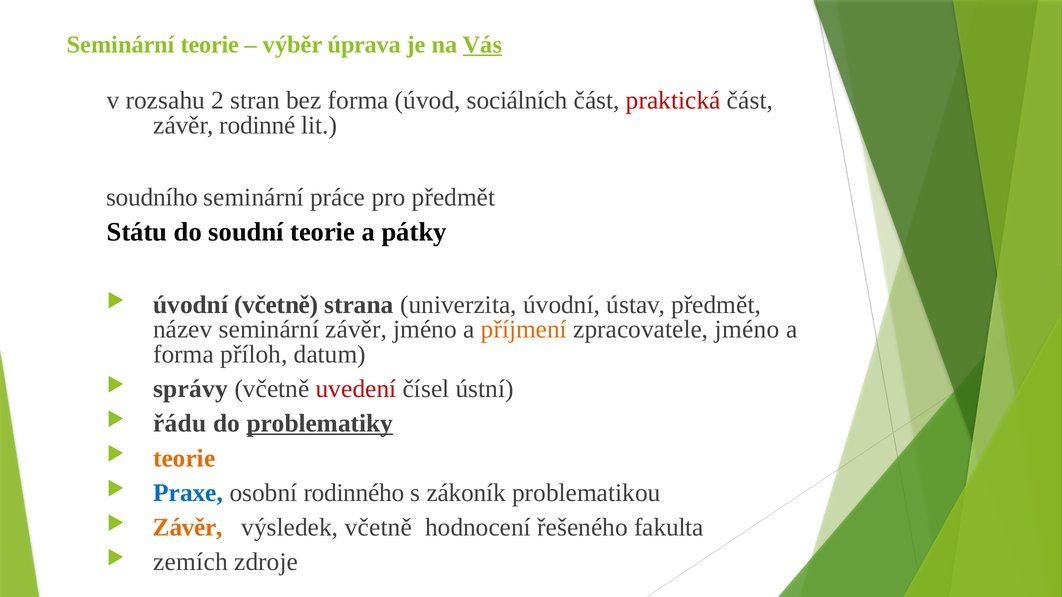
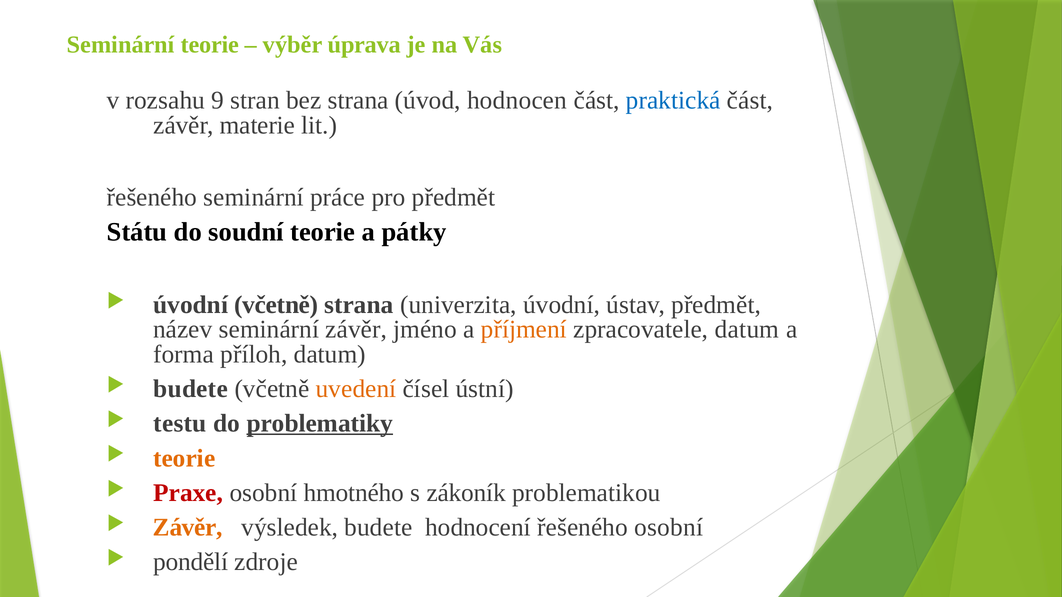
Vás underline: present -> none (482, 45)
2: 2 -> 9 (218, 101)
bez forma: forma -> strana (358, 101)
sociálních: sociálních -> hodnocen (517, 101)
praktická colour: red -> blue (673, 101)
rodinné: rodinné -> materie (257, 125)
soudního: soudního -> řešeného (152, 197)
zpracovatele jméno: jméno -> datum (747, 330)
správy: správy -> budete (191, 389)
uvedení colour: red -> orange (356, 389)
řádu: řádu -> testu (180, 424)
Praxe colour: blue -> red (188, 493)
rodinného: rodinného -> hmotného (354, 493)
výsledek včetně: včetně -> budete (378, 528)
řešeného fakulta: fakulta -> osobní (669, 528)
zemích: zemích -> pondělí (191, 562)
